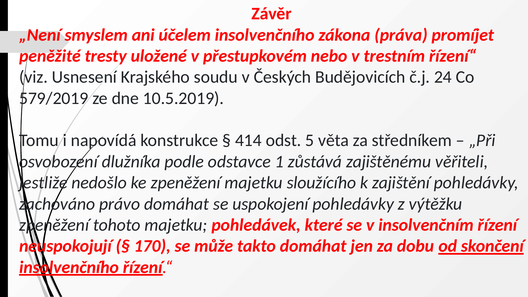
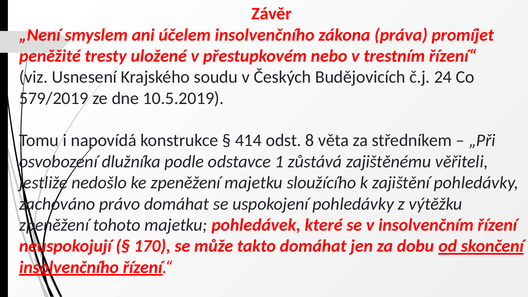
5: 5 -> 8 (310, 140)
